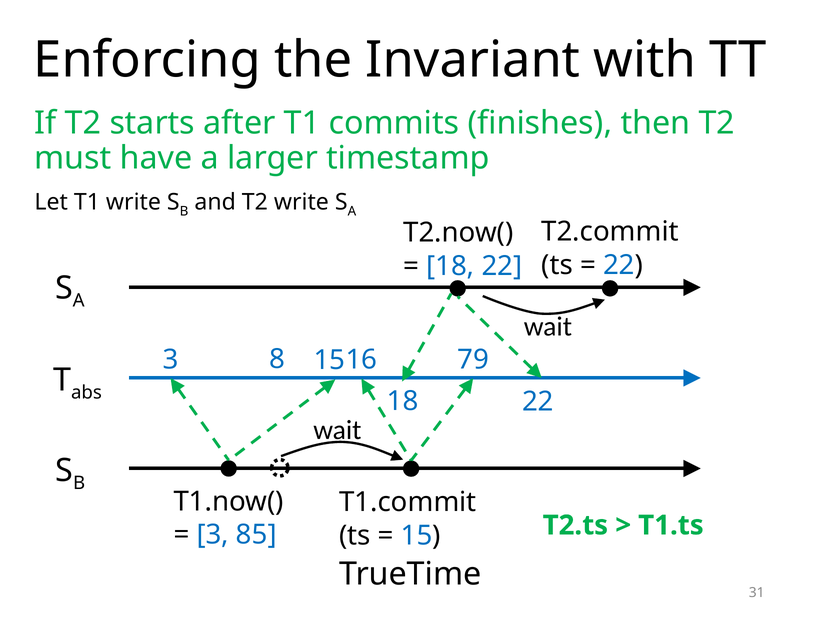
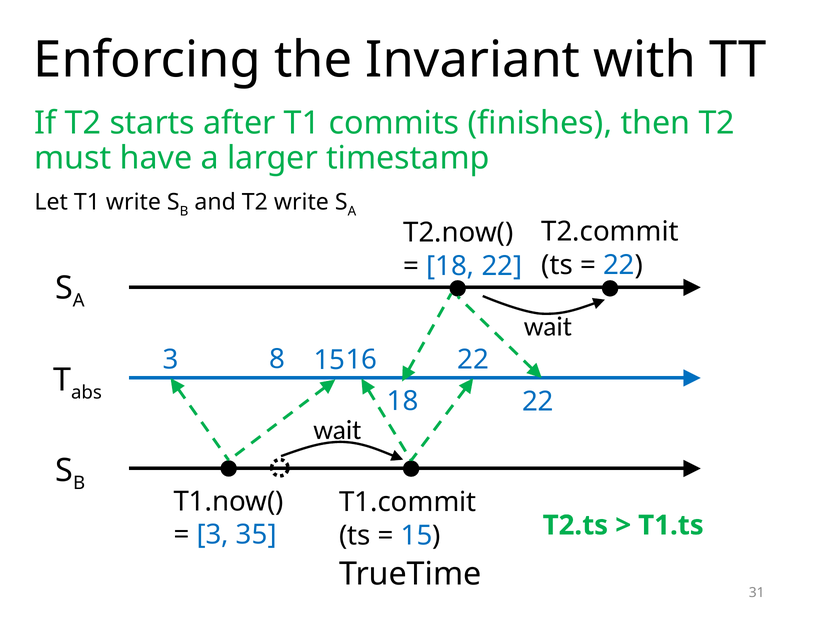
8 79: 79 -> 22 (473, 360)
85: 85 -> 35 (256, 535)
